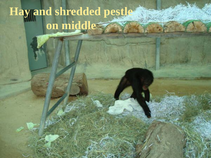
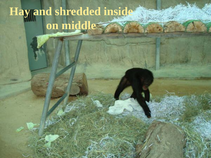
pestle: pestle -> inside (118, 11)
